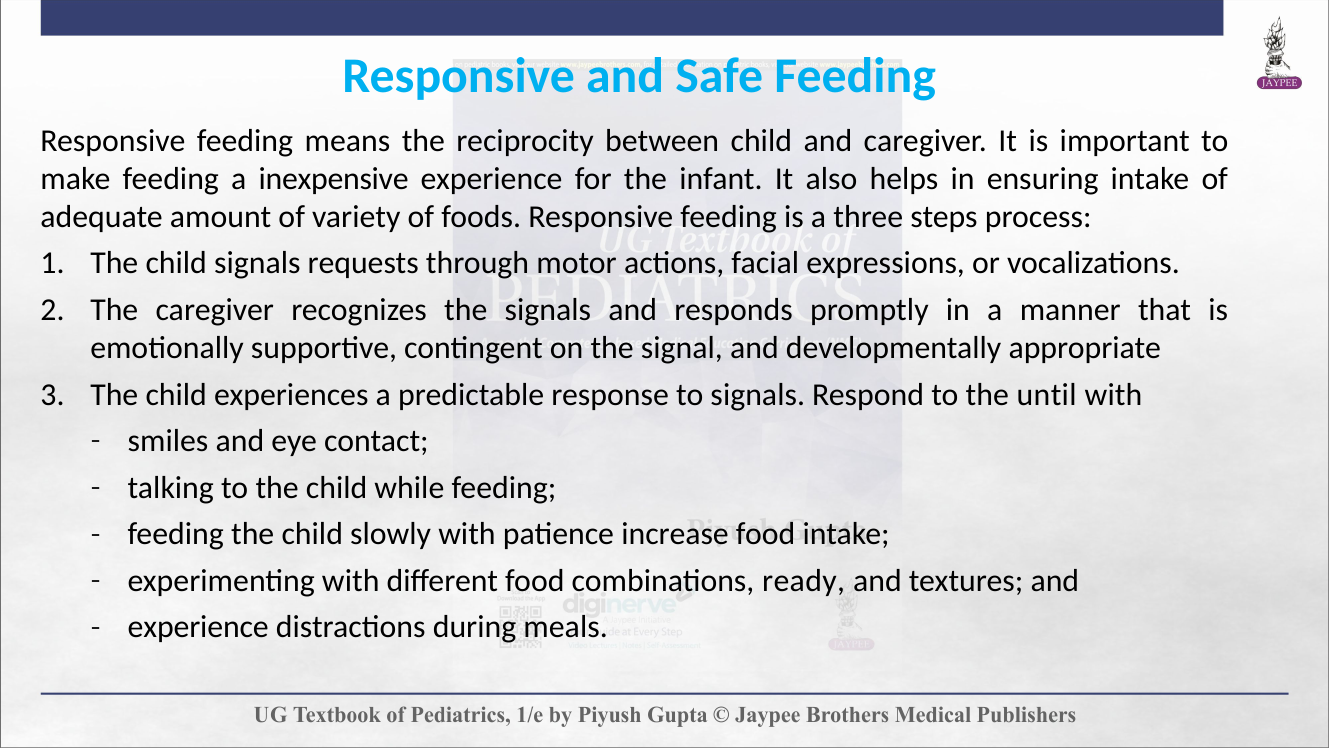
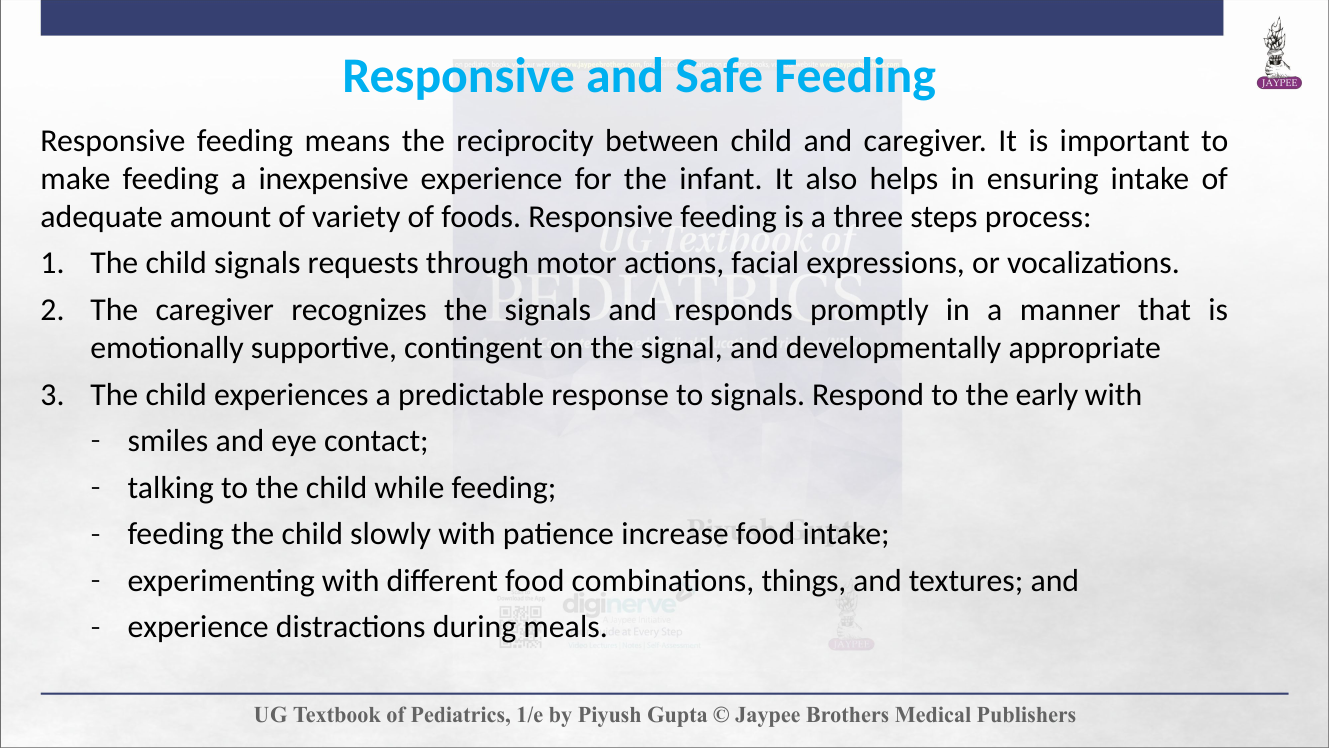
until: until -> early (1047, 395)
ready: ready -> things (804, 581)
